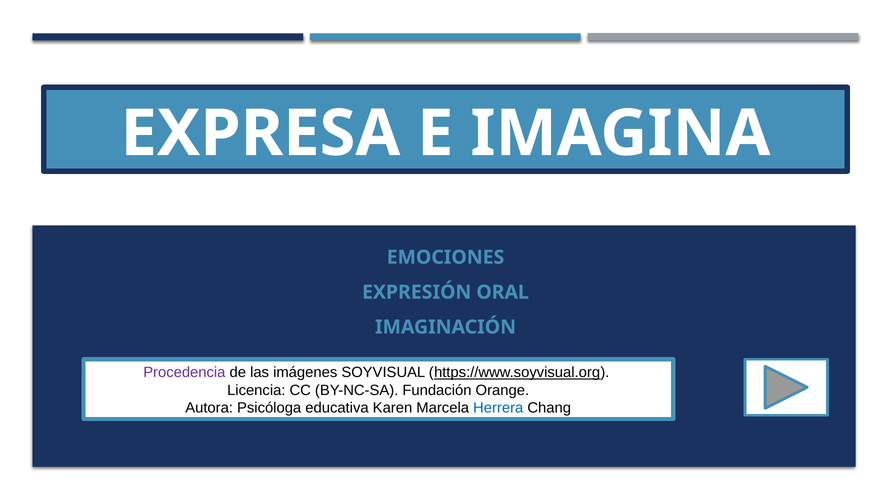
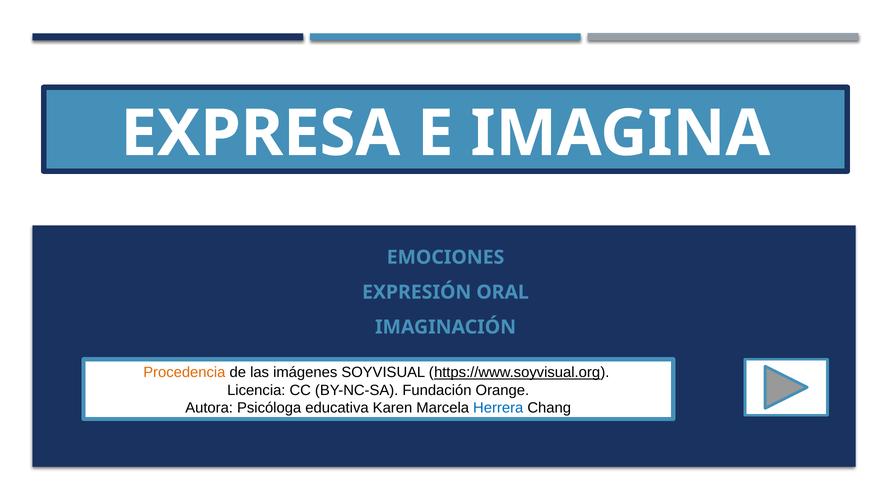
Procedencia colour: purple -> orange (184, 373)
